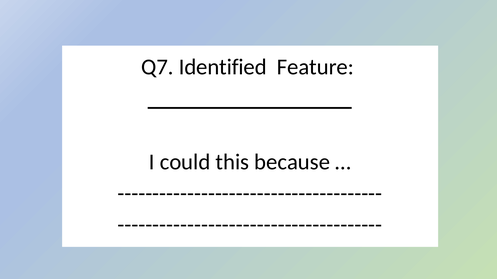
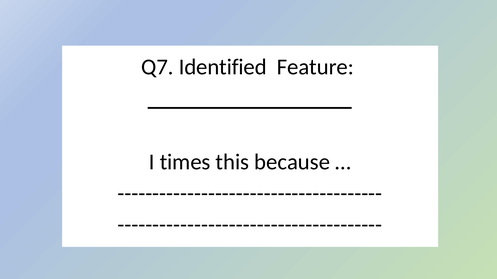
could: could -> times (185, 162)
